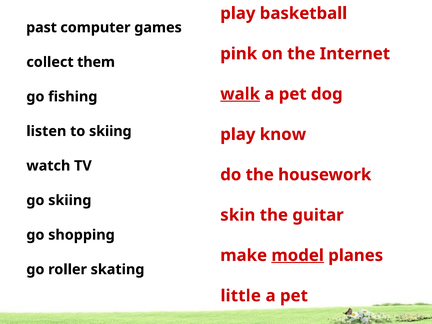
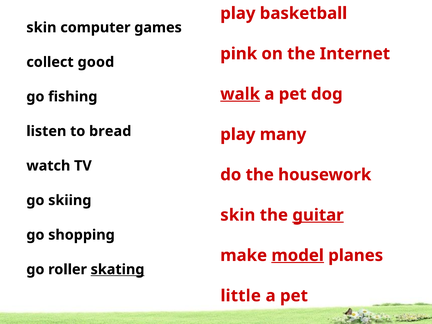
past: past -> skin (41, 28)
them: them -> good (96, 62)
to skiing: skiing -> bread (110, 131)
know: know -> many (283, 134)
guitar underline: none -> present (318, 215)
skating underline: none -> present (118, 269)
